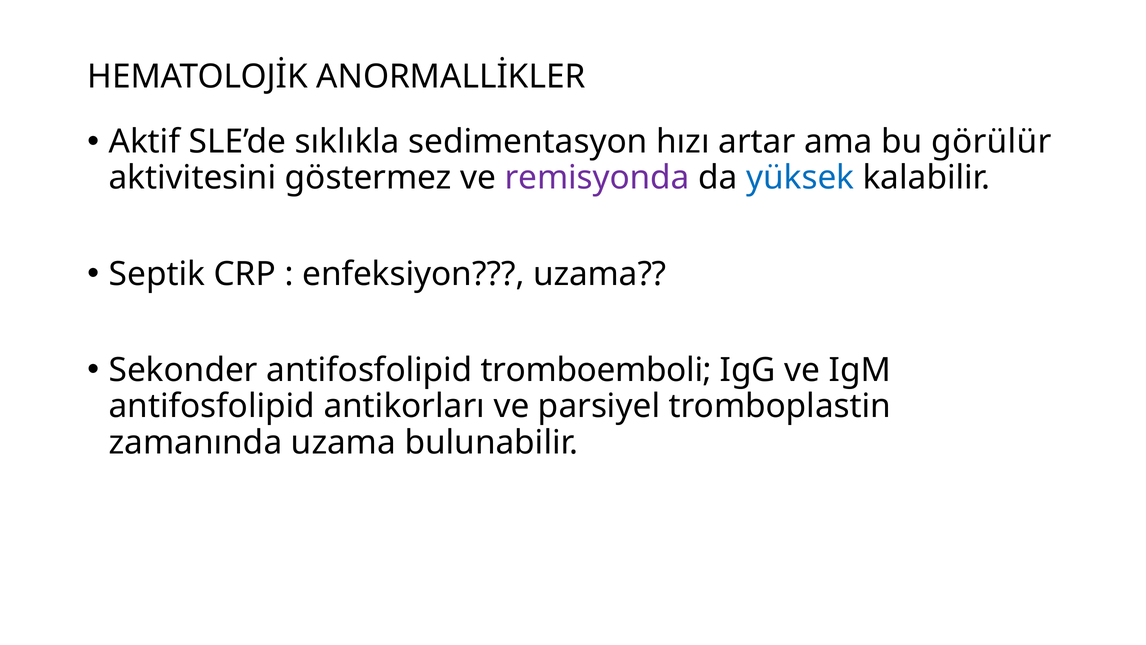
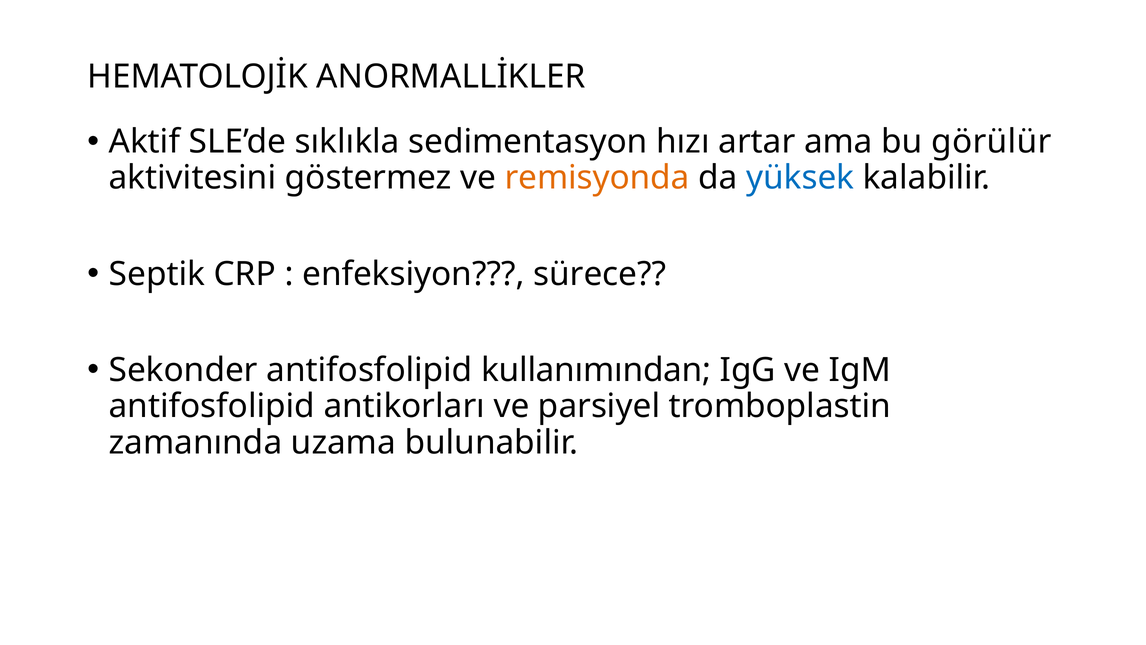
remisyonda colour: purple -> orange (597, 178)
enfeksiyon uzama: uzama -> sürece (600, 274)
tromboemboli: tromboemboli -> kullanımından (596, 370)
